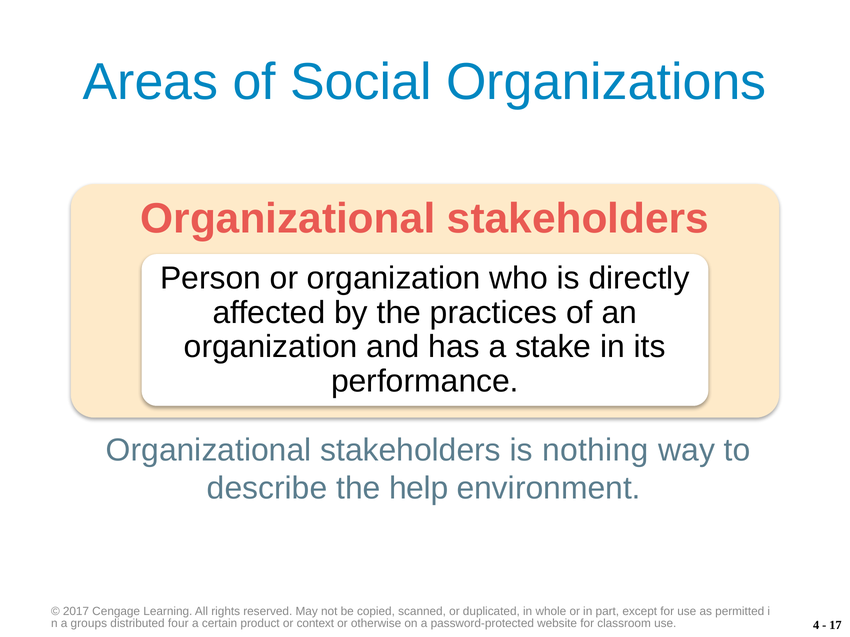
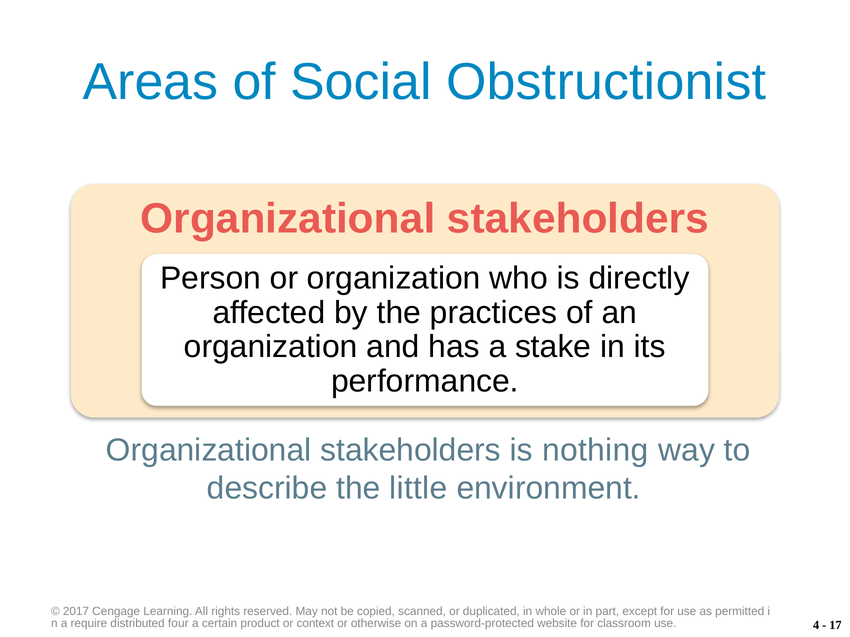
Organizations: Organizations -> Obstructionist (606, 82)
help: help -> little (418, 489)
groups: groups -> require (89, 624)
